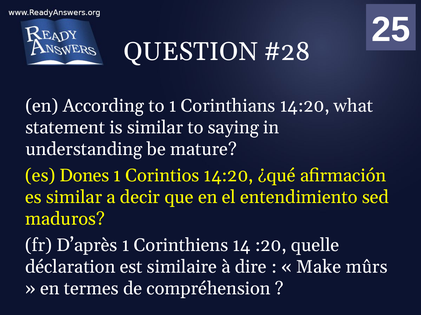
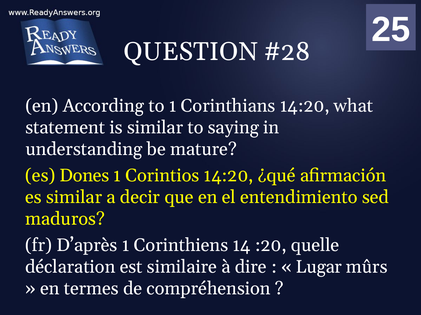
Make: Make -> Lugar (319, 268)
